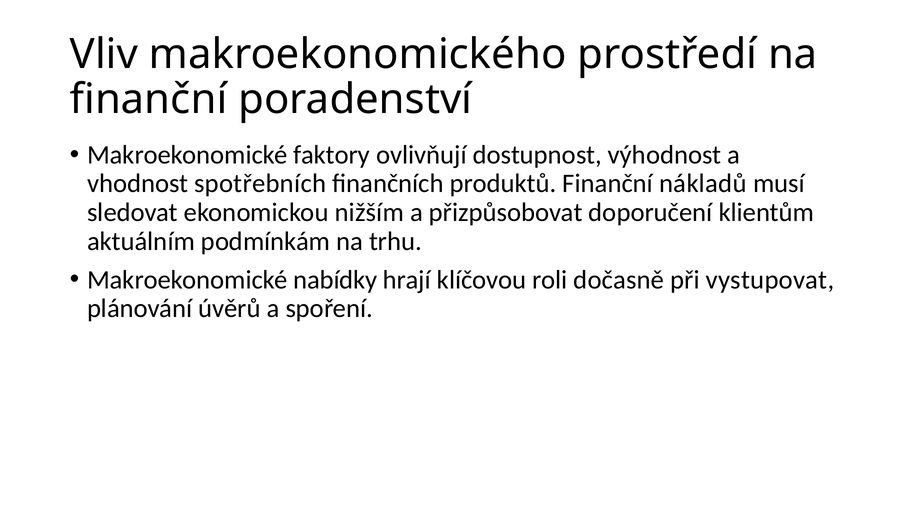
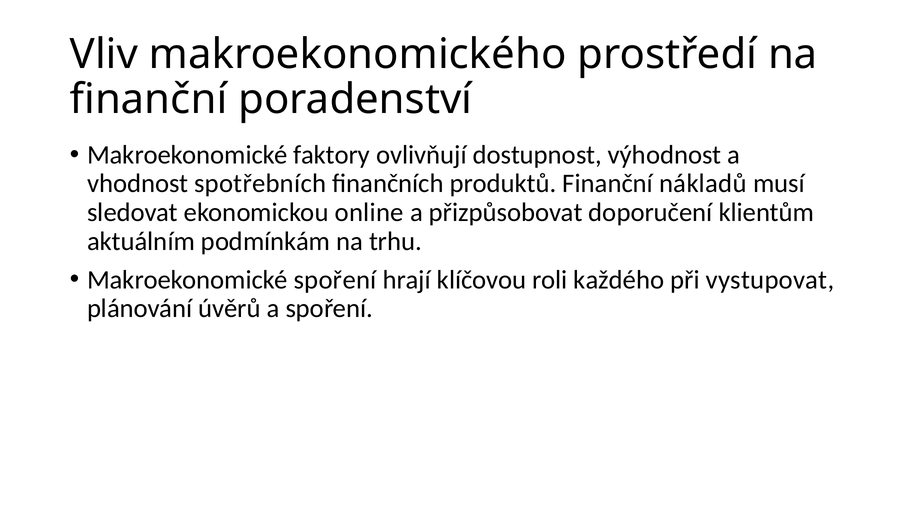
nižším: nižším -> online (369, 213)
Makroekonomické nabídky: nabídky -> spoření (335, 280)
dočasně: dočasně -> každého (619, 280)
